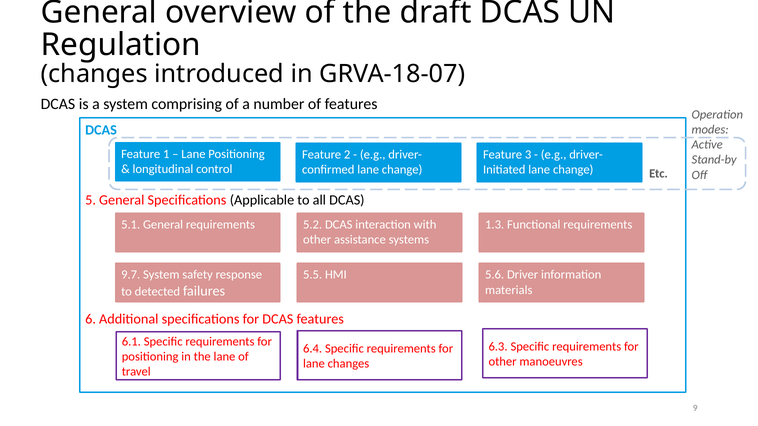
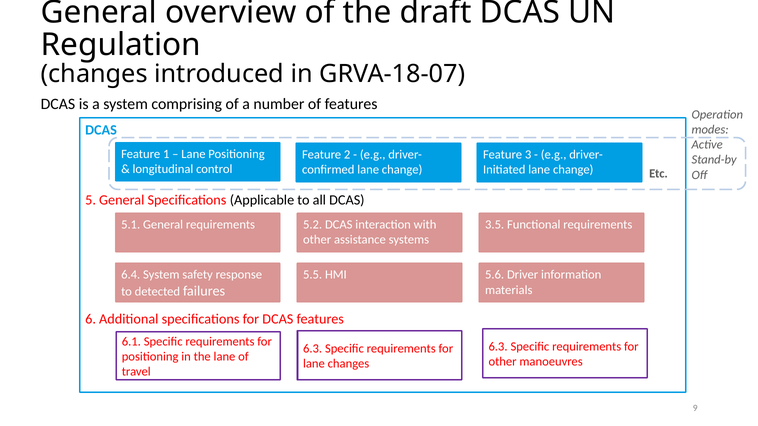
1.3: 1.3 -> 3.5 (495, 225)
9.7: 9.7 -> 6.4 (131, 275)
6.4: 6.4 -> 6.3 (313, 349)
